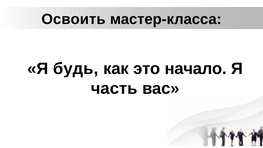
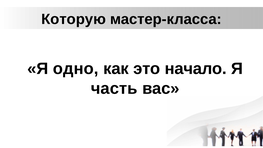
Освоить: Освоить -> Которую (74, 19)
будь: будь -> одно (76, 69)
